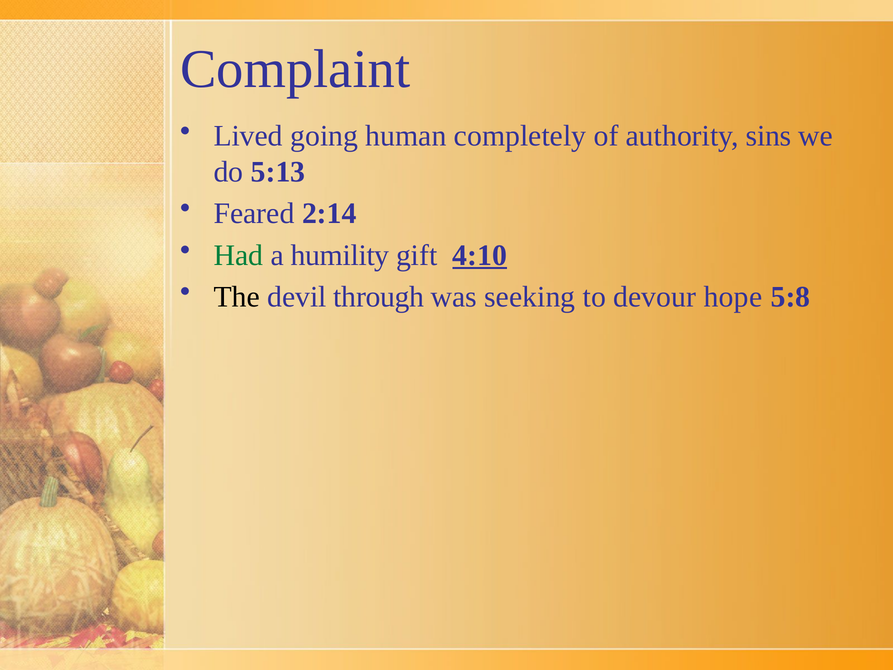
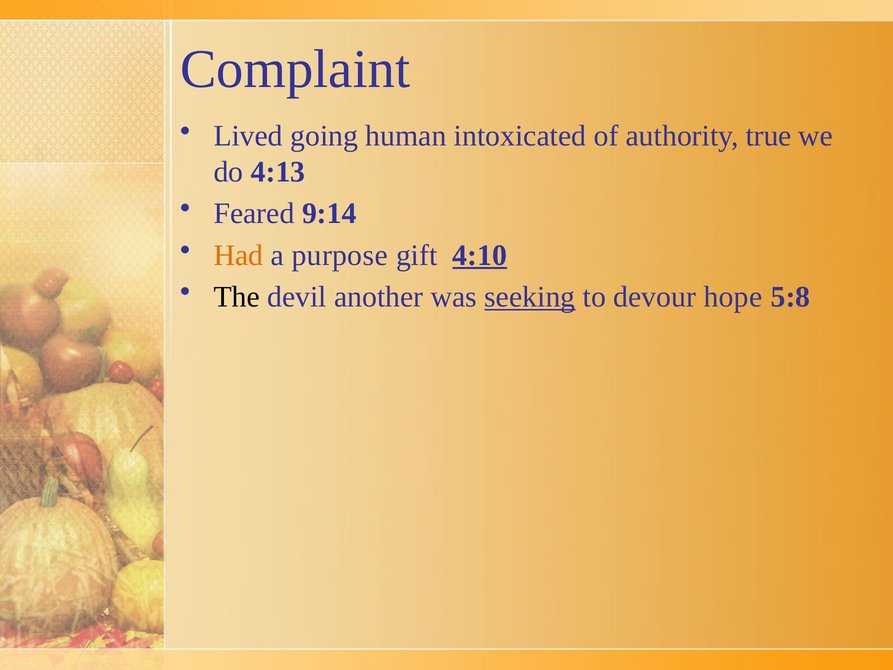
completely: completely -> intoxicated (520, 136)
sins: sins -> true (769, 136)
5:13: 5:13 -> 4:13 (278, 172)
2:14: 2:14 -> 9:14 (329, 213)
Had colour: green -> orange (238, 255)
humility: humility -> purpose (340, 255)
through: through -> another (379, 297)
seeking underline: none -> present (530, 297)
